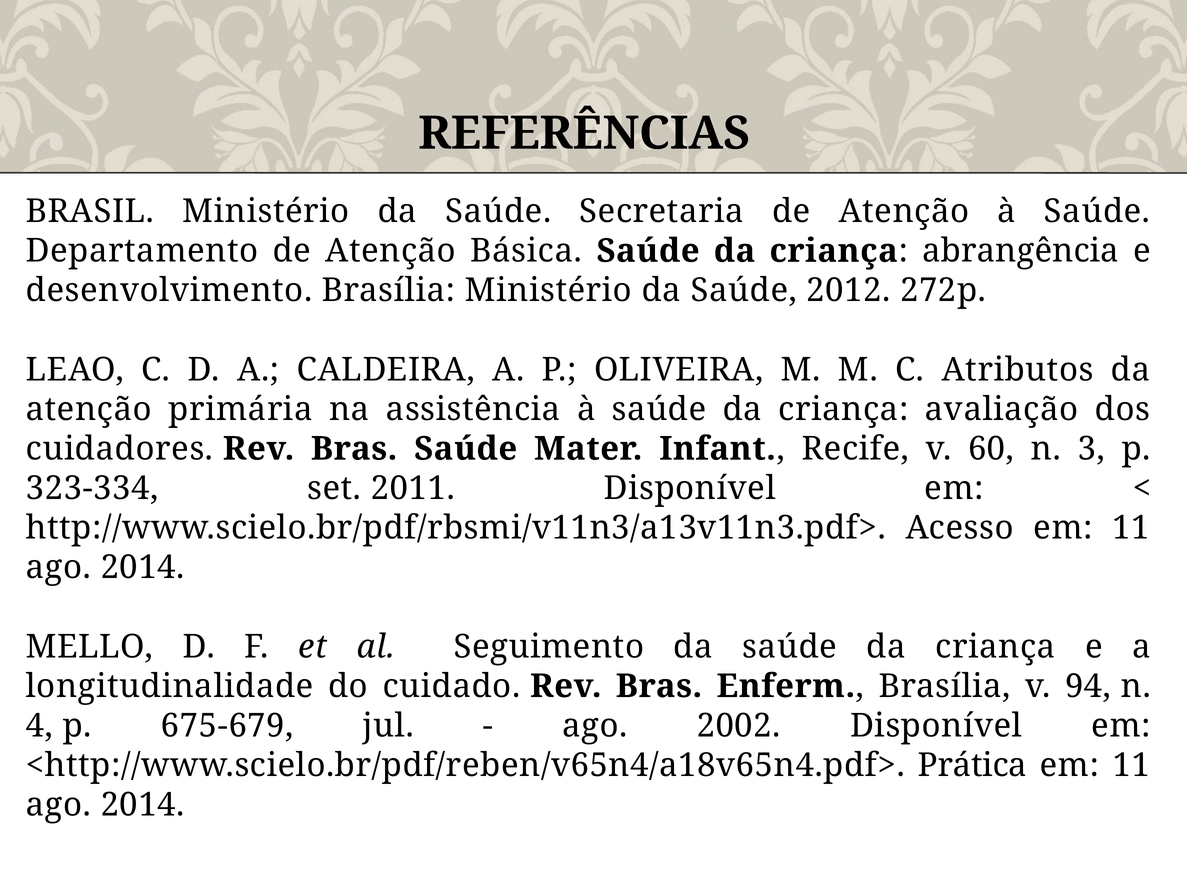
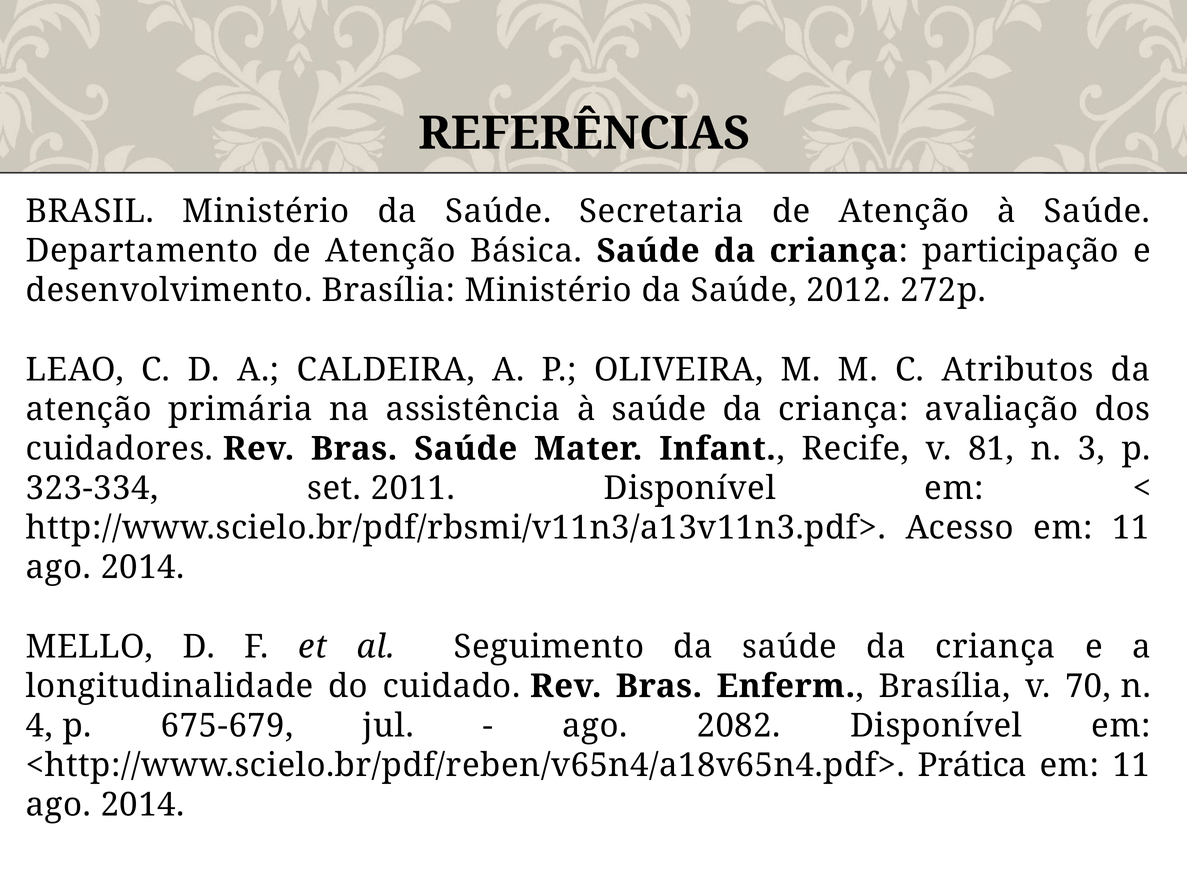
abrangência: abrangência -> participação (1021, 251)
60: 60 -> 81 (991, 449)
94: 94 -> 70 (1088, 686)
2002: 2002 -> 2082 (739, 726)
